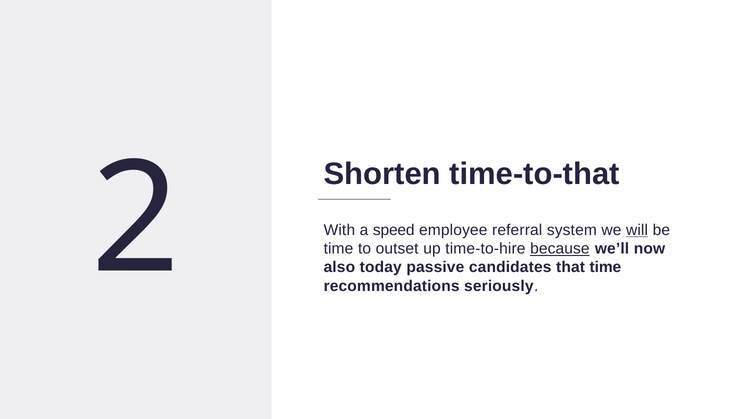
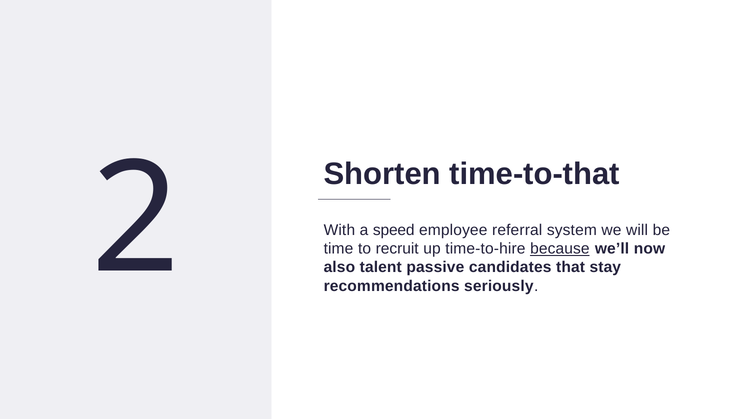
will underline: present -> none (637, 230)
outset: outset -> recruit (397, 249)
today: today -> talent (381, 267)
that time: time -> stay (605, 267)
